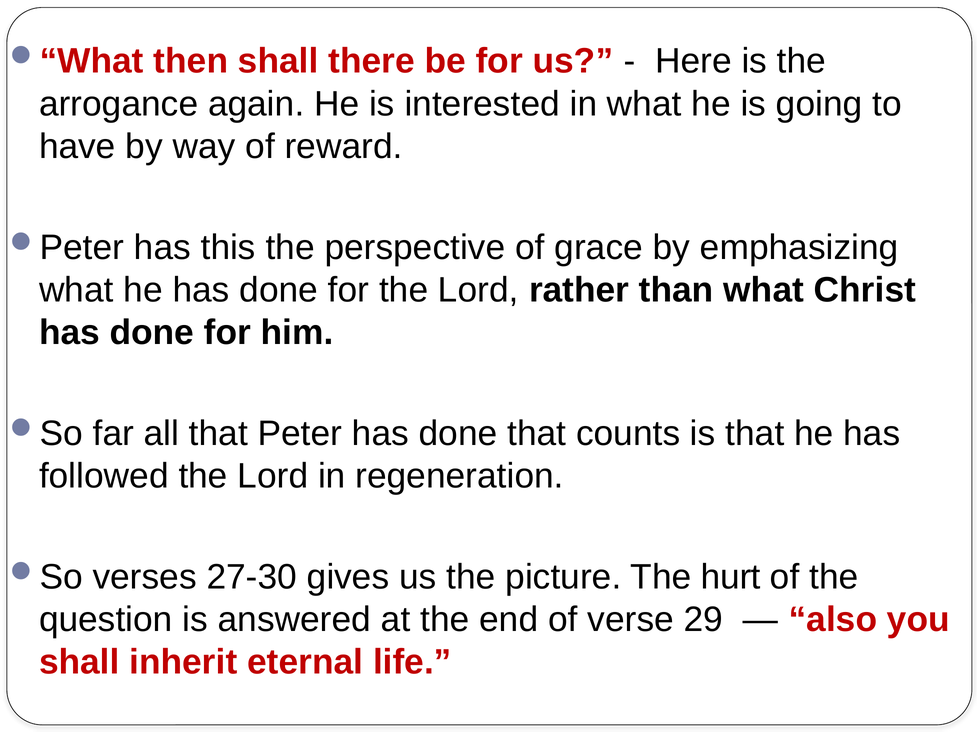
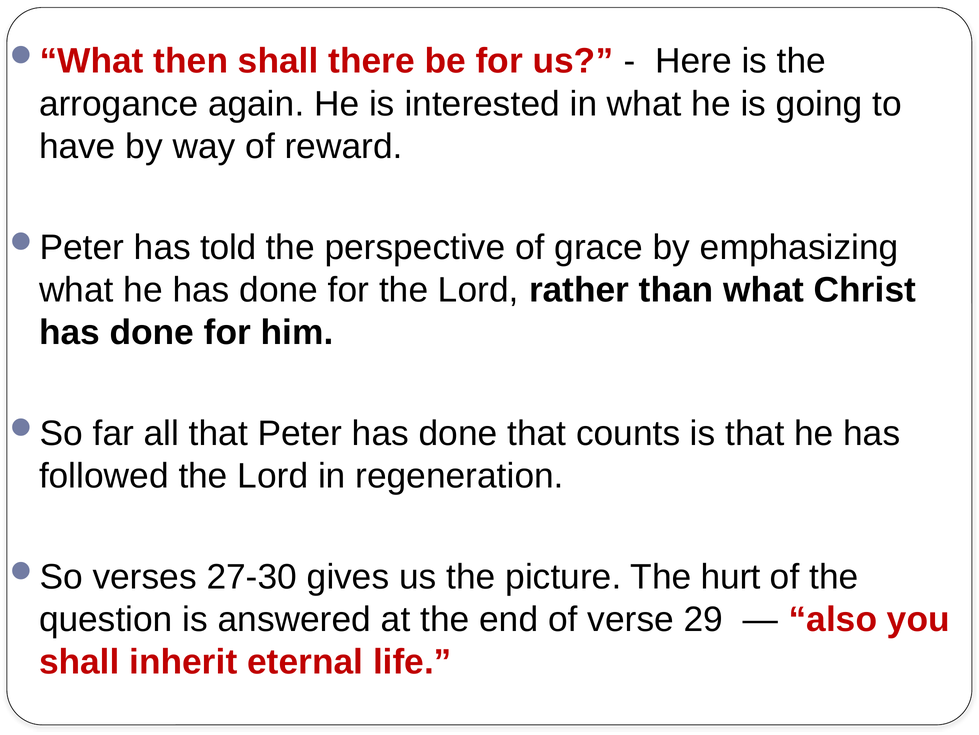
this: this -> told (228, 247)
